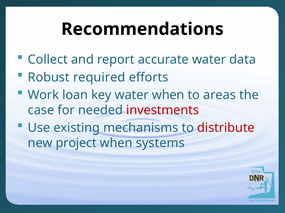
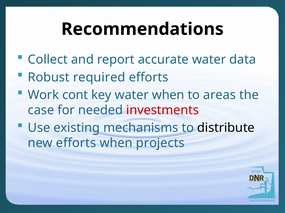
loan: loan -> cont (75, 95)
distribute colour: red -> black (226, 128)
new project: project -> efforts (76, 143)
systems: systems -> projects (160, 143)
